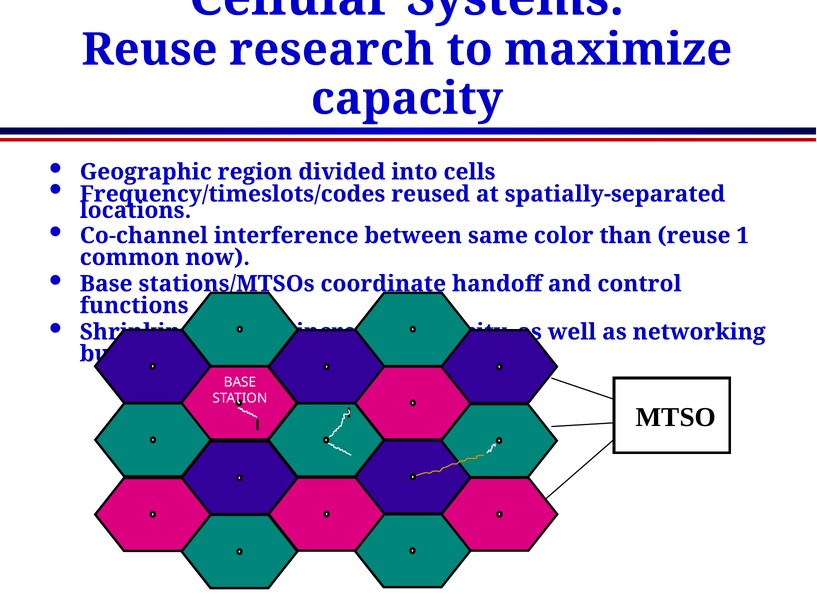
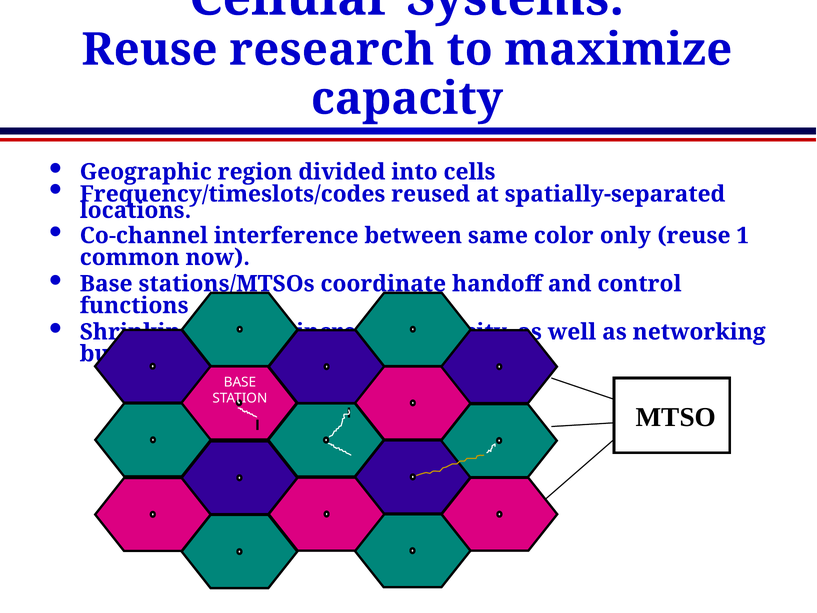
than: than -> only (625, 236)
